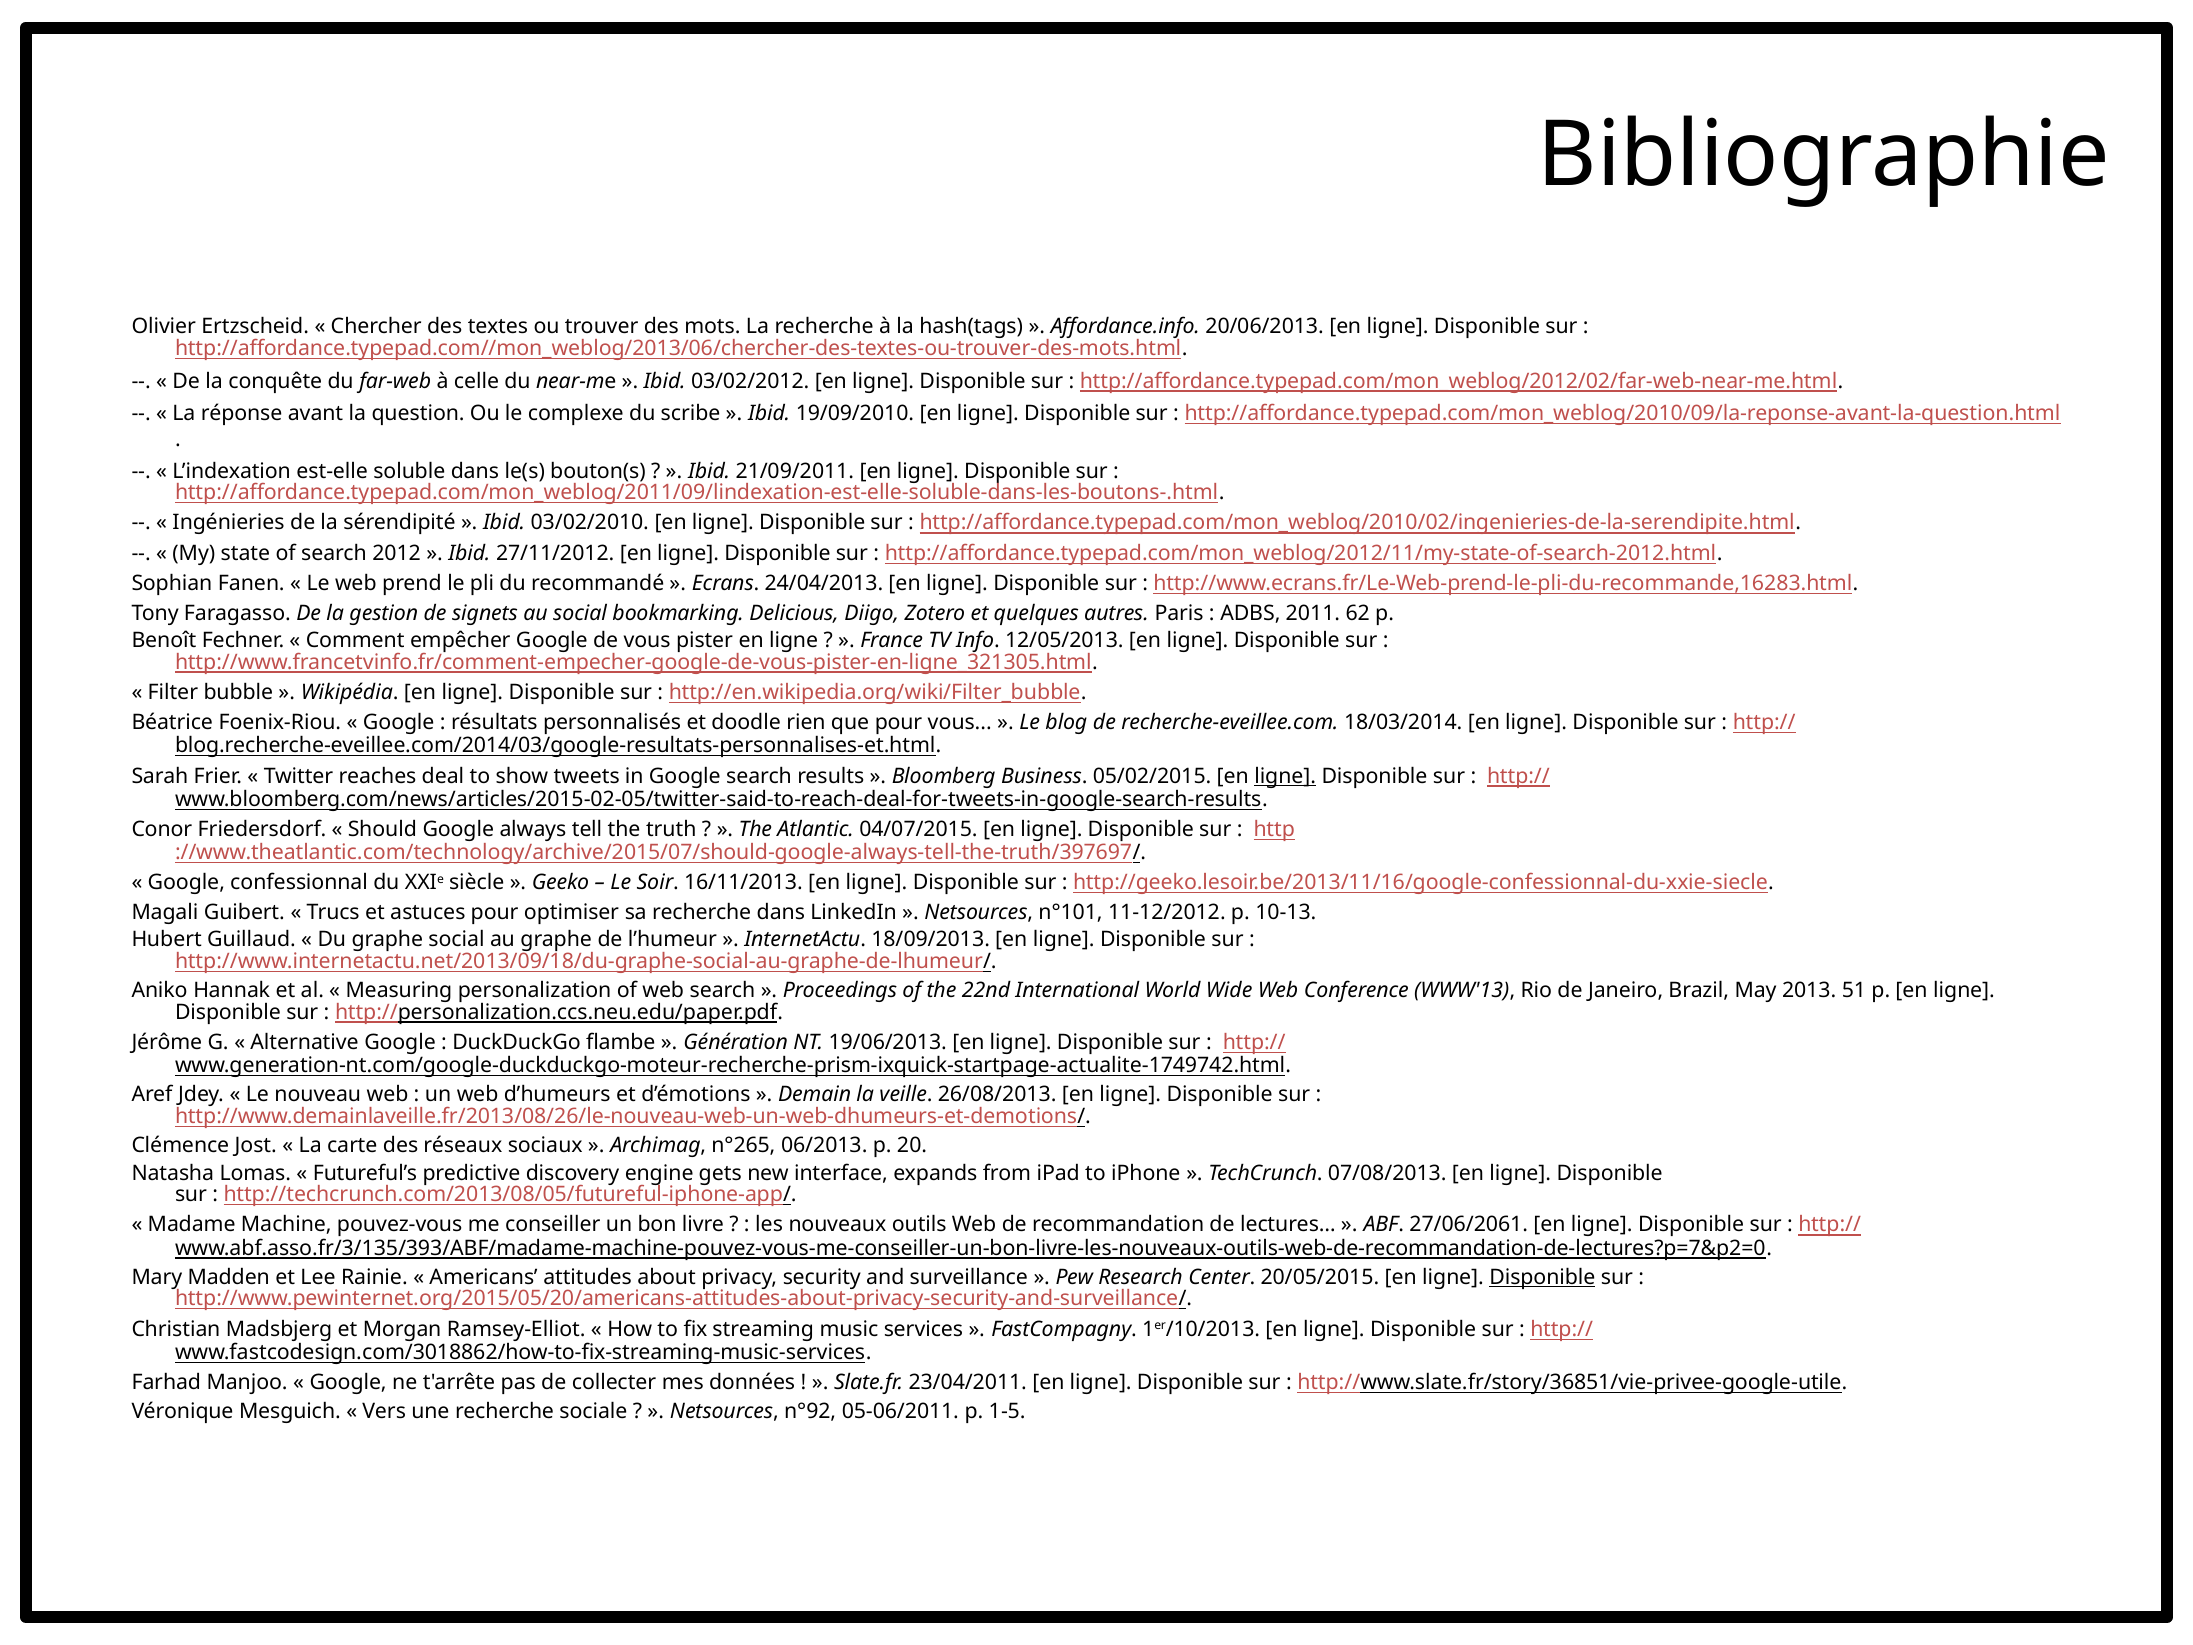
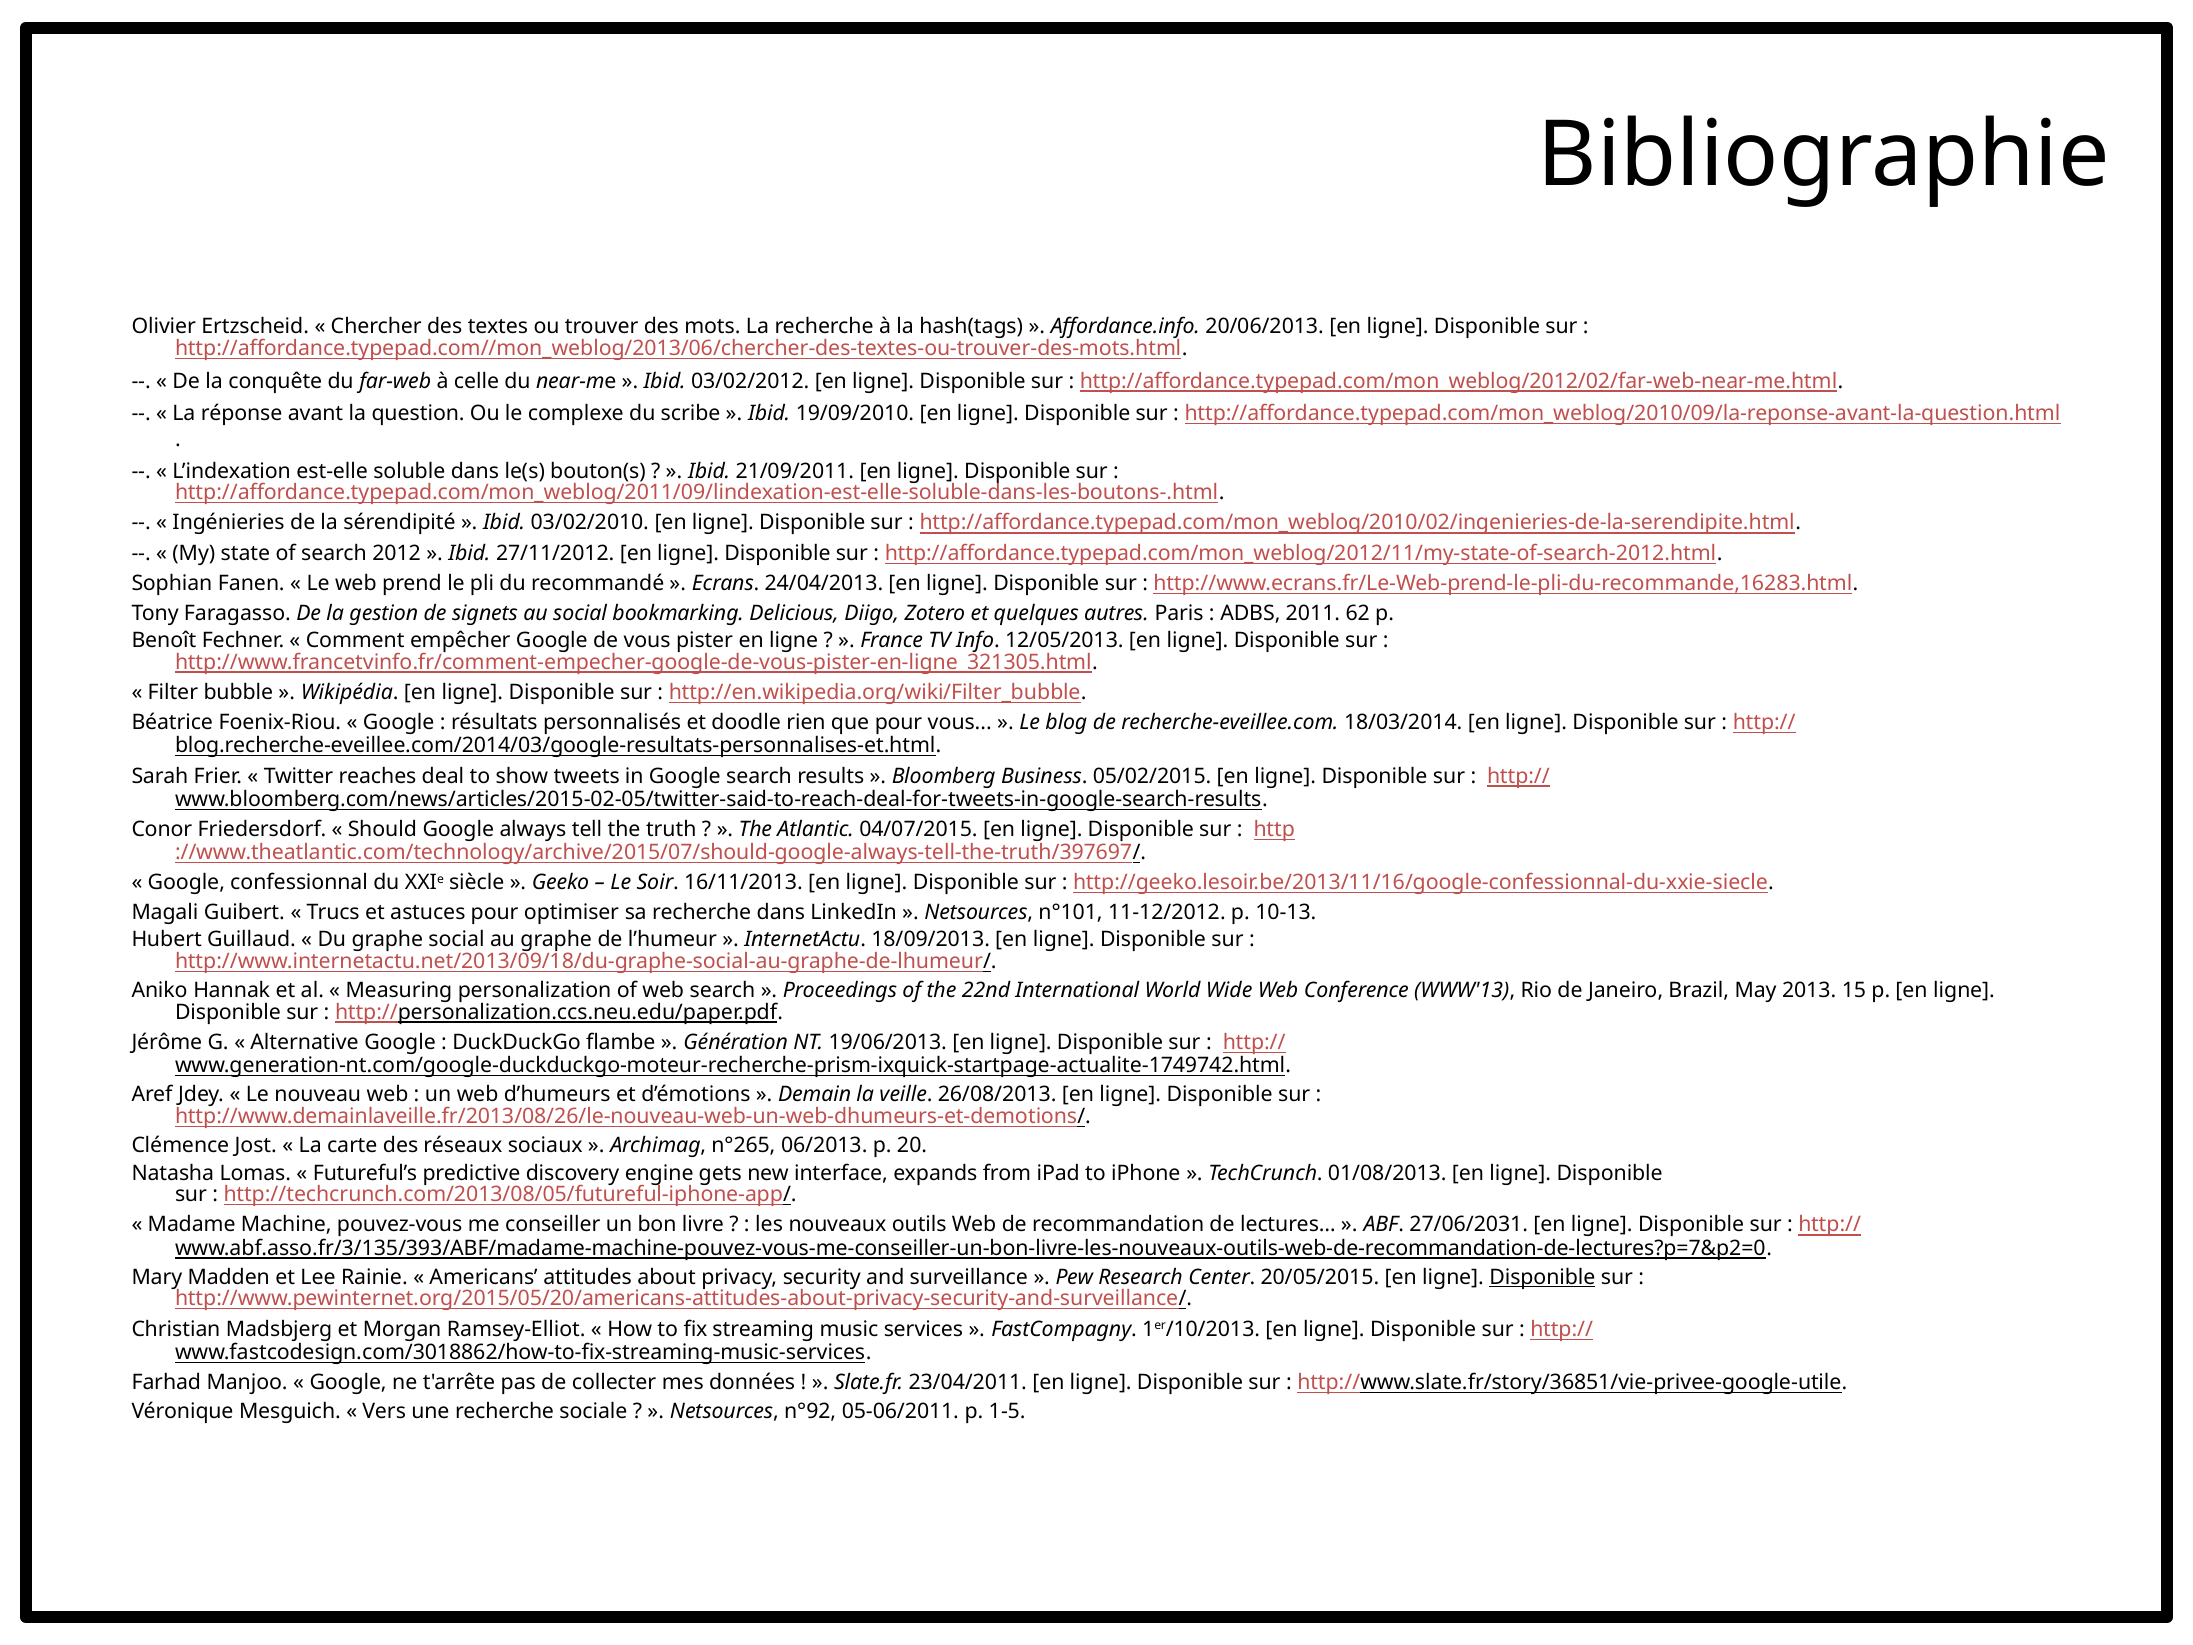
ligne underline: present -> none (1285, 776)
51: 51 -> 15 (1854, 991)
07/08/2013: 07/08/2013 -> 01/08/2013 (1387, 1173)
27/06/2061: 27/06/2061 -> 27/06/2031 (1469, 1225)
